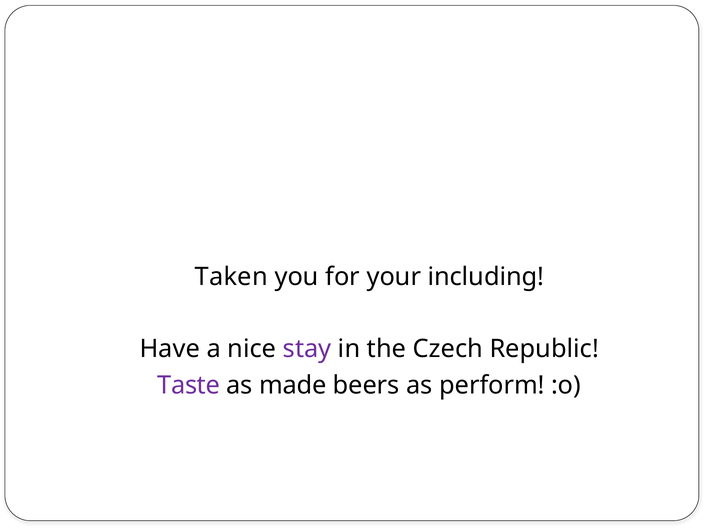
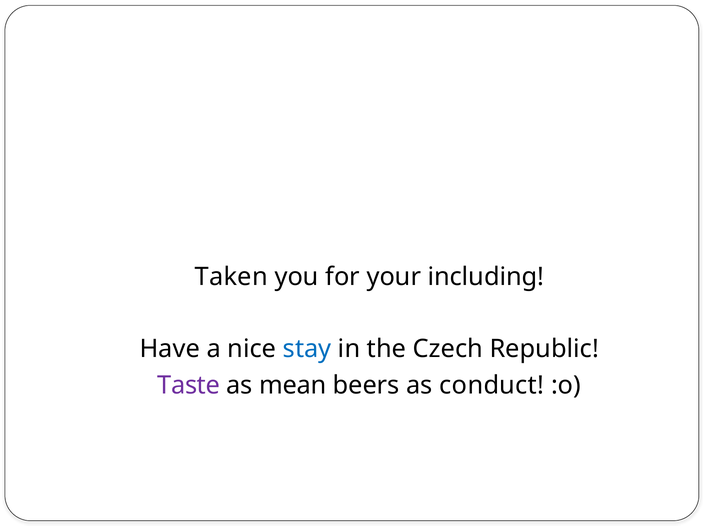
stay colour: purple -> blue (307, 349)
made: made -> mean (293, 385)
perform: perform -> conduct (492, 385)
